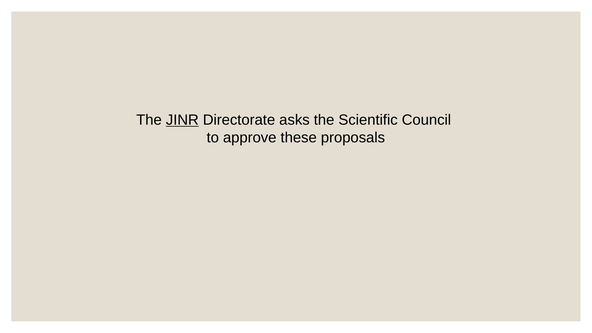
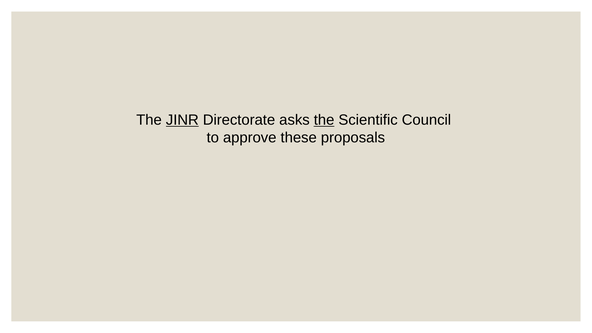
the underline: none -> present (324, 120)
